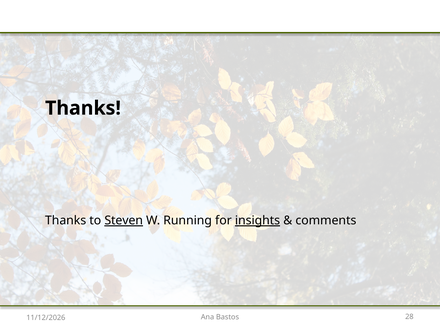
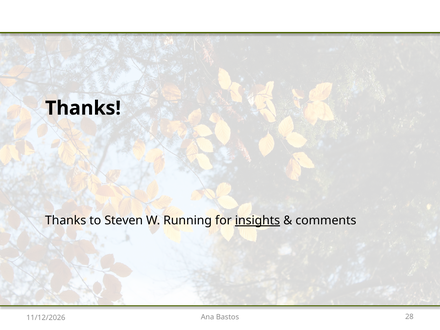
Steven underline: present -> none (124, 221)
